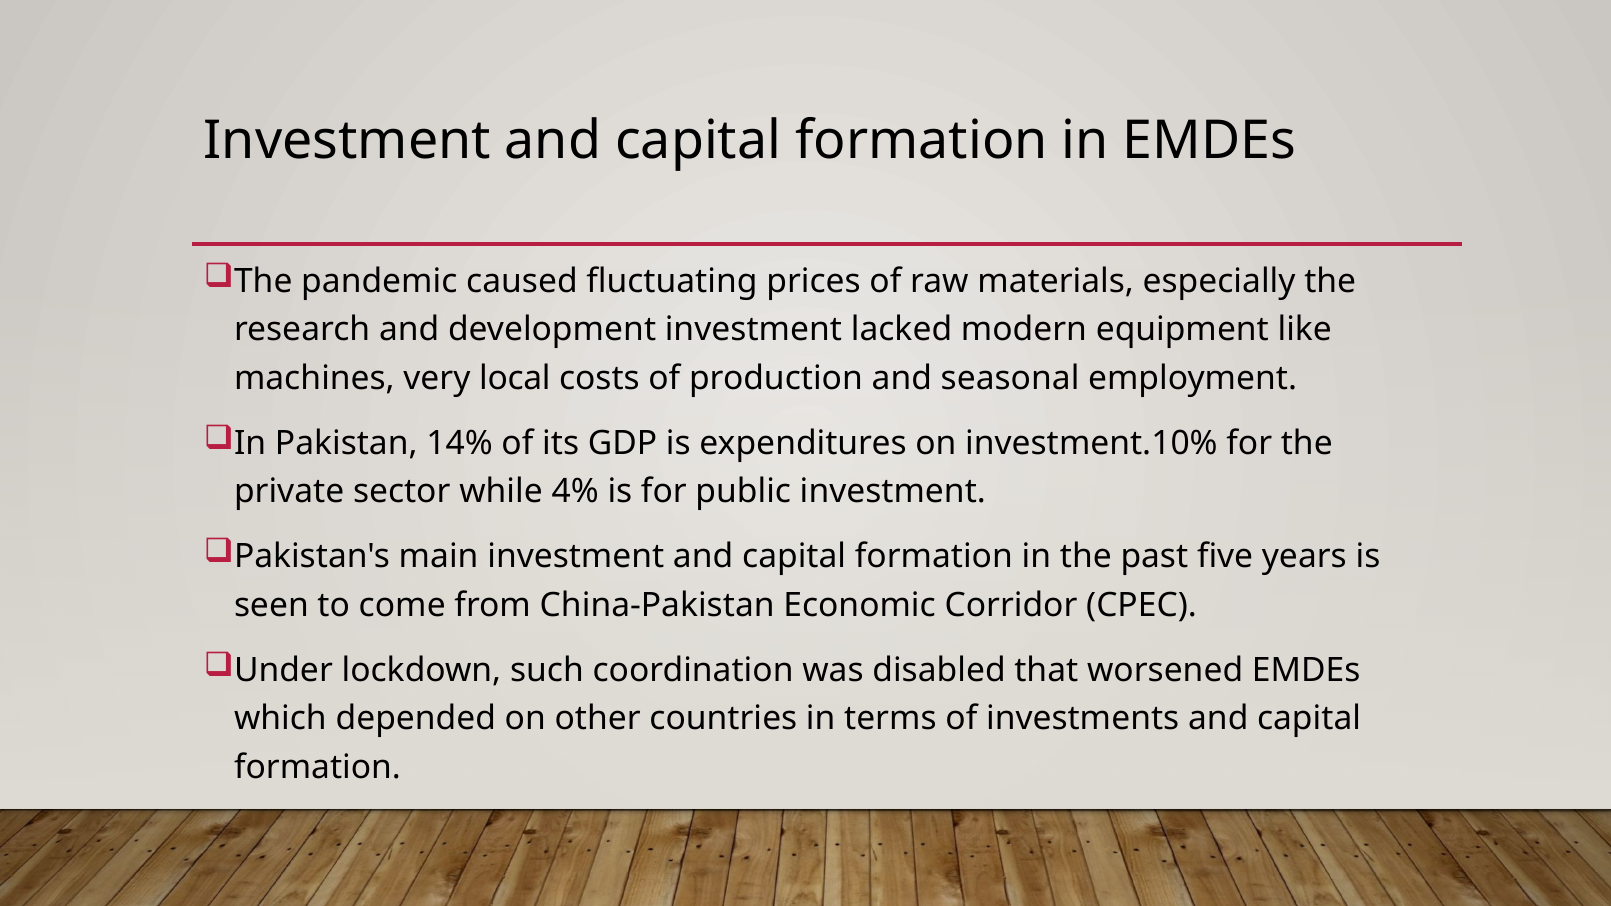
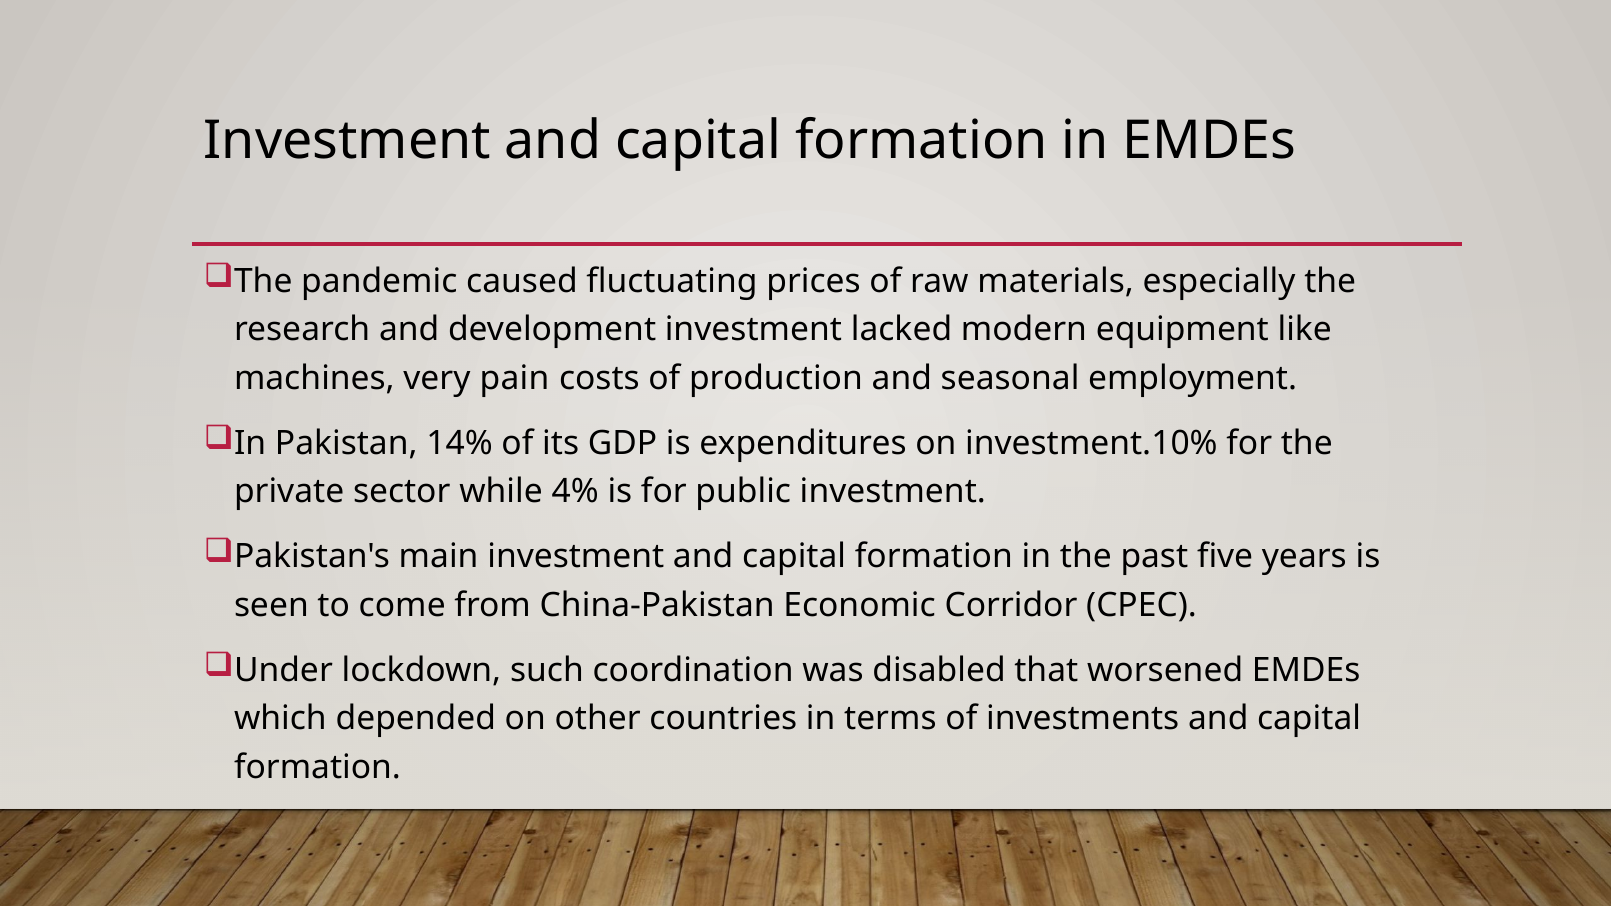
local: local -> pain (515, 378)
